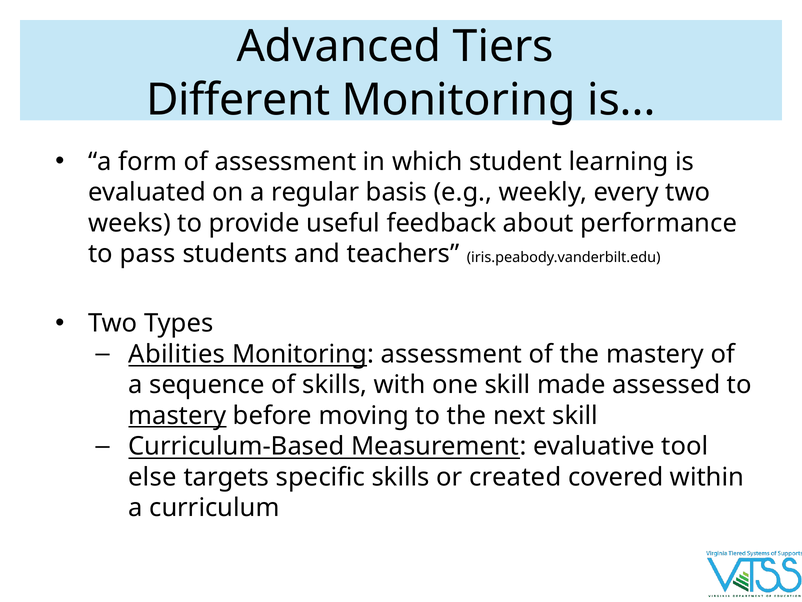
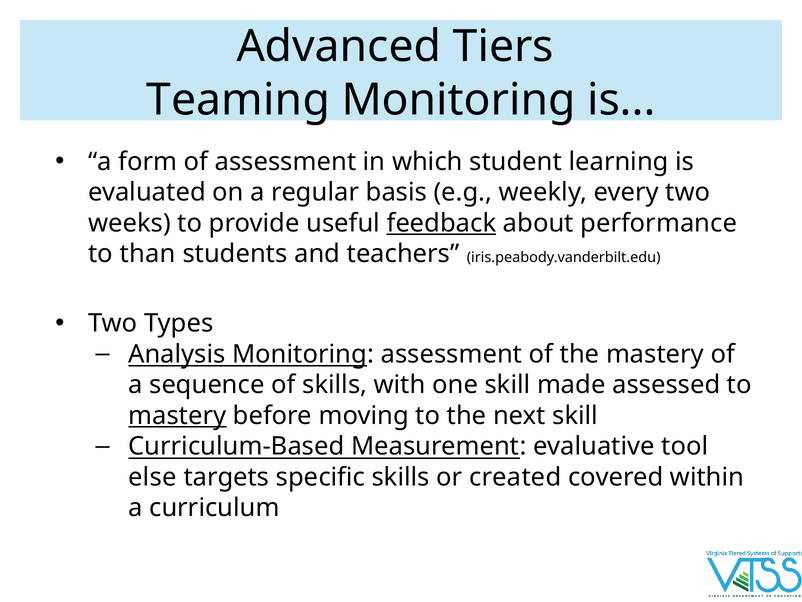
Different: Different -> Teaming (238, 100)
feedback underline: none -> present (441, 223)
pass: pass -> than (148, 254)
Abilities: Abilities -> Analysis (177, 354)
